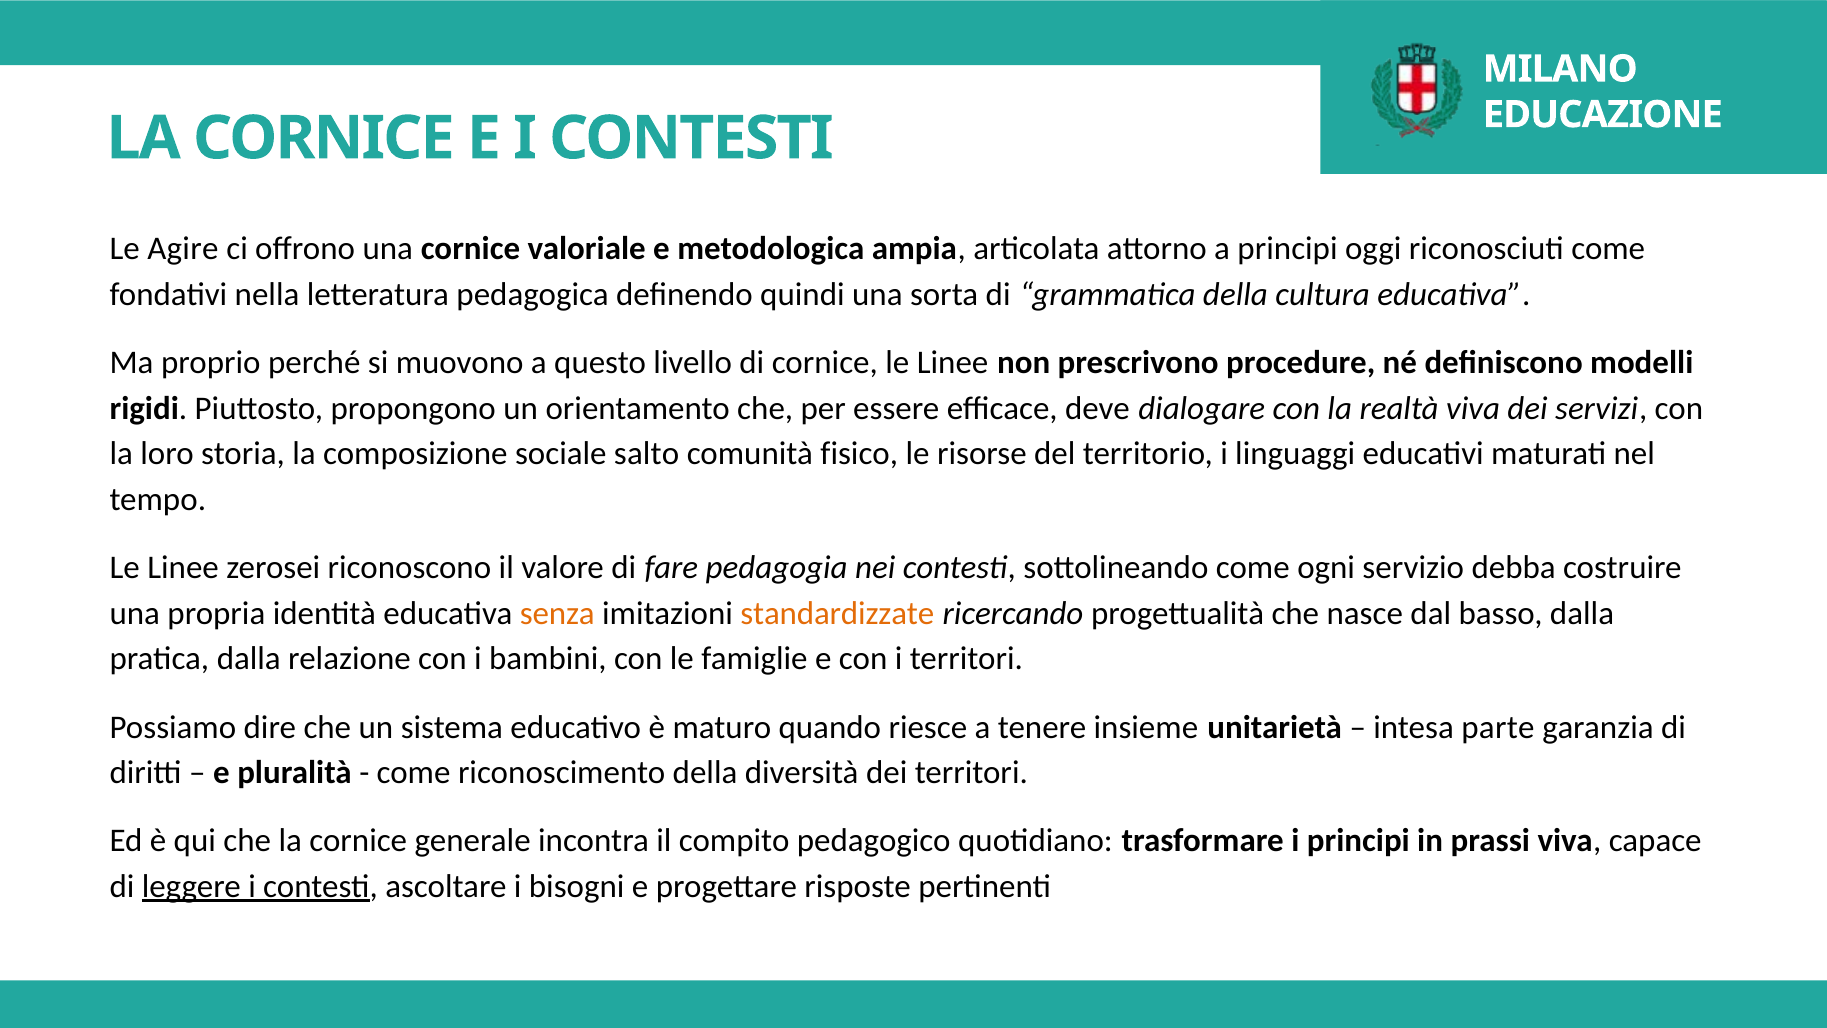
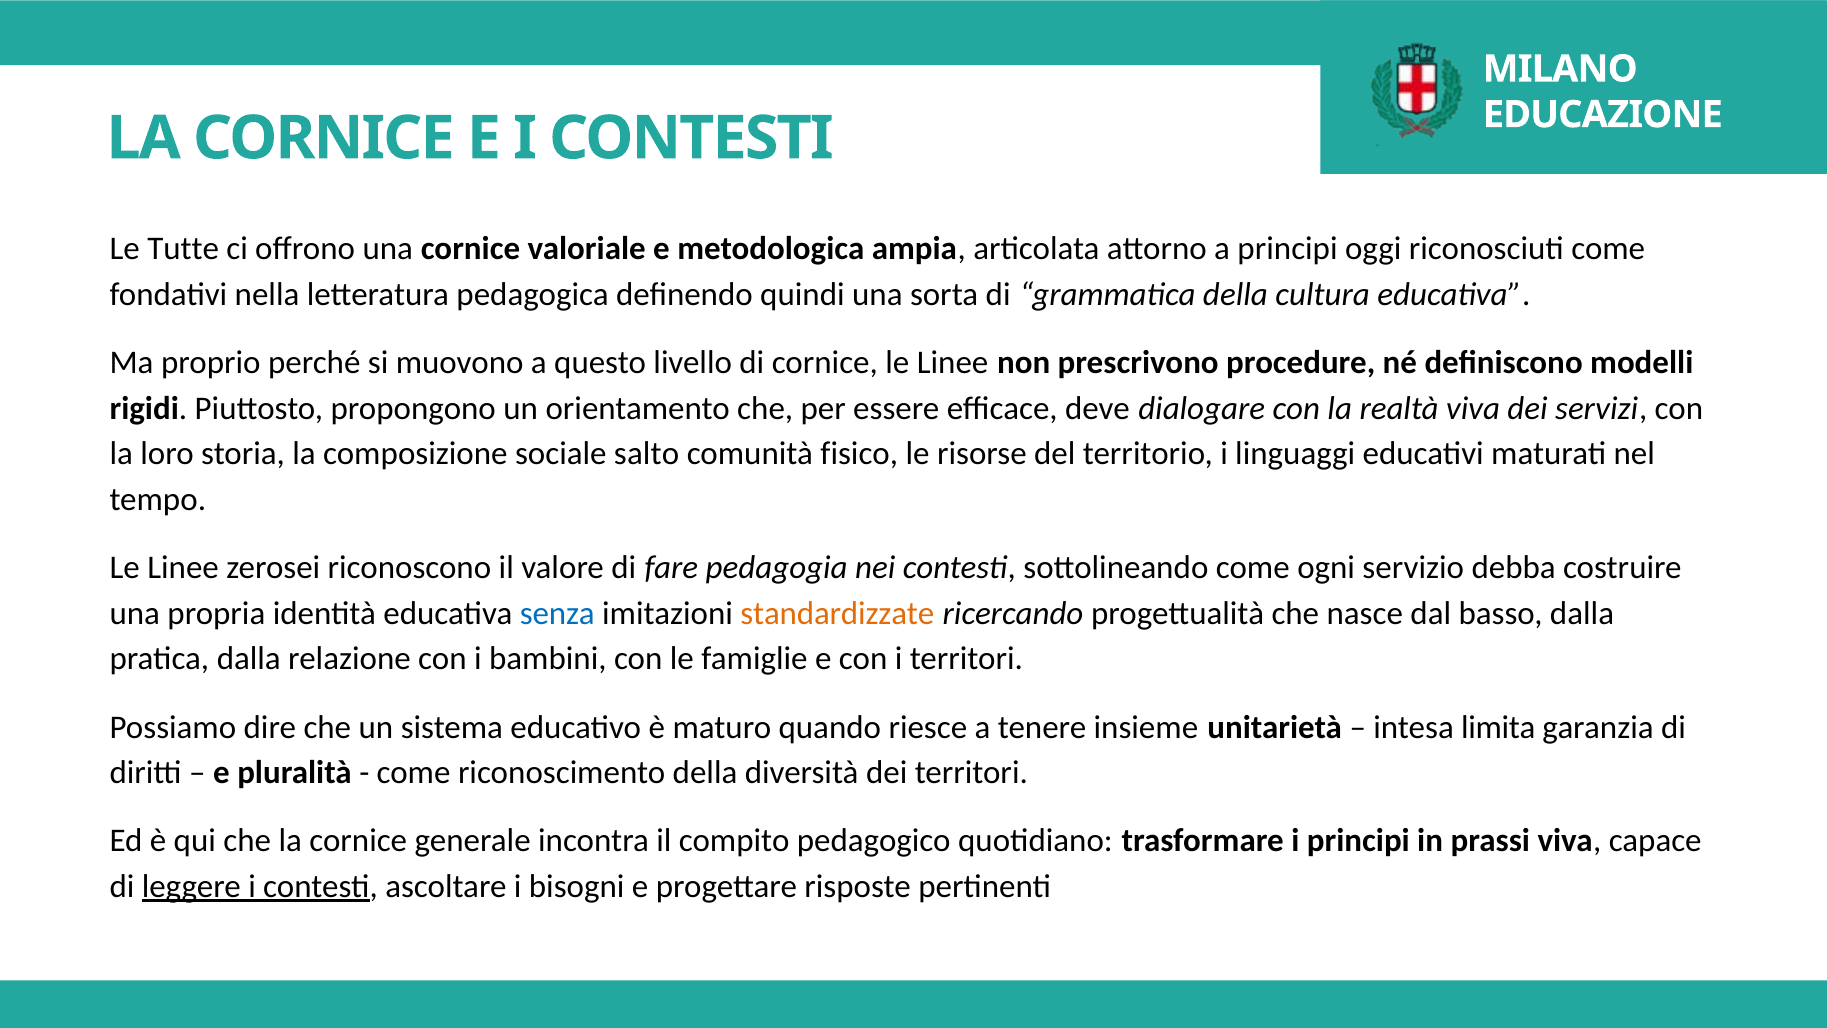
Agire: Agire -> Tutte (183, 249)
senza colour: orange -> blue (557, 613)
parte: parte -> limita (1498, 727)
